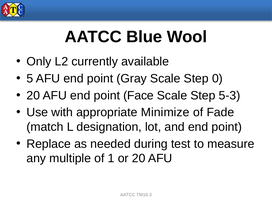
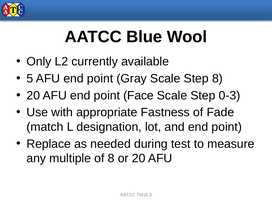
Step 0: 0 -> 8 (217, 79)
5-3: 5-3 -> 0-3 (229, 95)
Minimize: Minimize -> Fastness (165, 112)
of 1: 1 -> 8 (111, 158)
